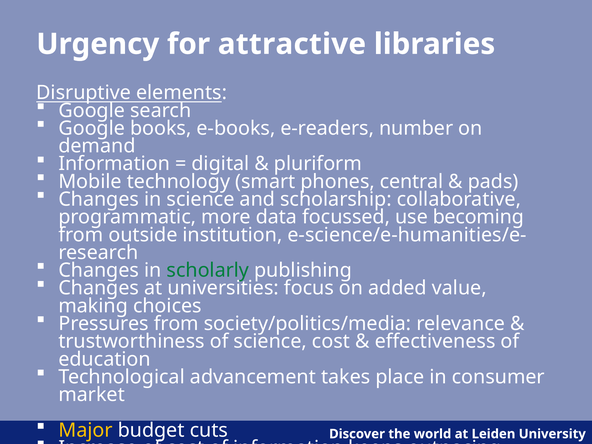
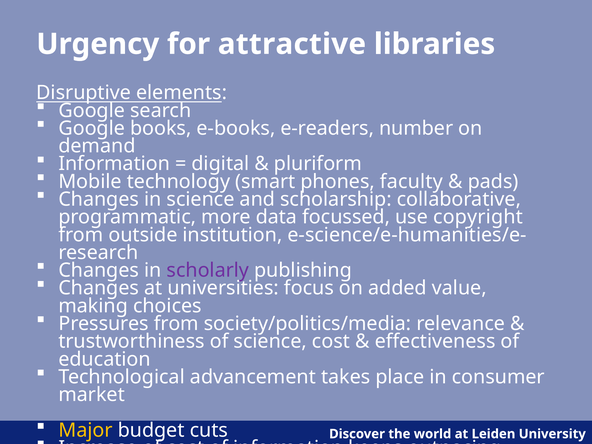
central: central -> faculty (411, 182)
becoming: becoming -> copyright (478, 217)
scholarly colour: green -> purple (208, 270)
